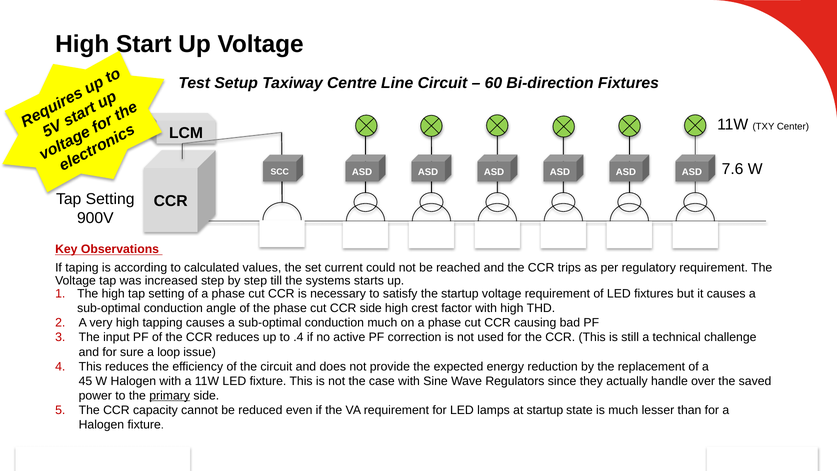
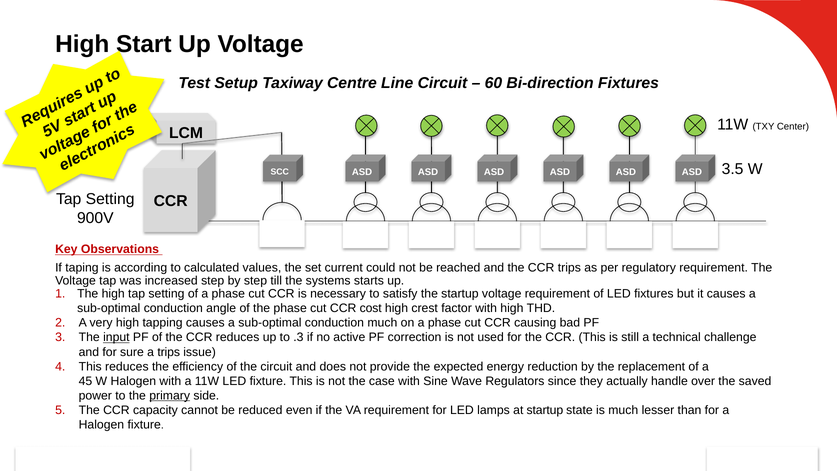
7.6: 7.6 -> 3.5 (733, 169)
CCR side: side -> cost (371, 308)
input underline: none -> present (116, 337)
.4: .4 -> .3 (298, 337)
a loop: loop -> trips (169, 352)
